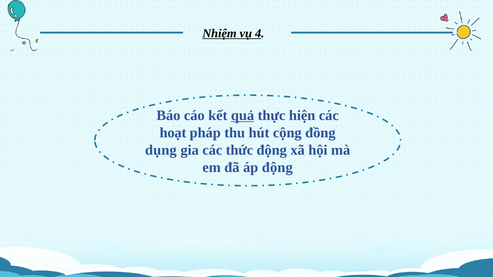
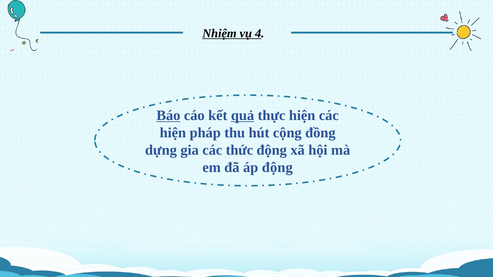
Báo underline: none -> present (168, 116)
hoạt: hoạt -> hiện (173, 133)
dụng: dụng -> dựng (161, 150)
